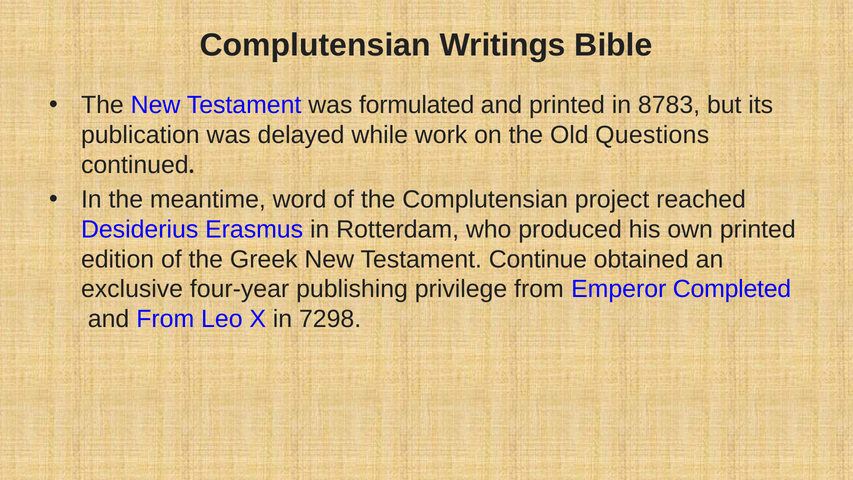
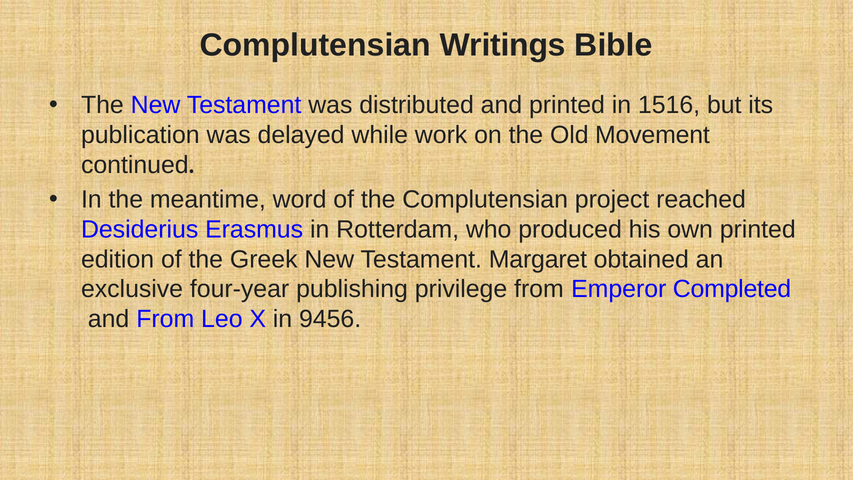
formulated: formulated -> distributed (417, 105)
8783: 8783 -> 1516 (669, 105)
Questions: Questions -> Movement (652, 135)
Continue: Continue -> Margaret (538, 259)
7298: 7298 -> 9456 (330, 319)
